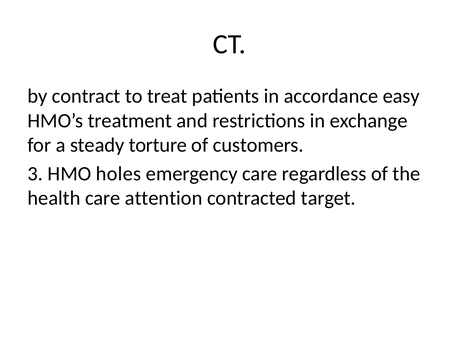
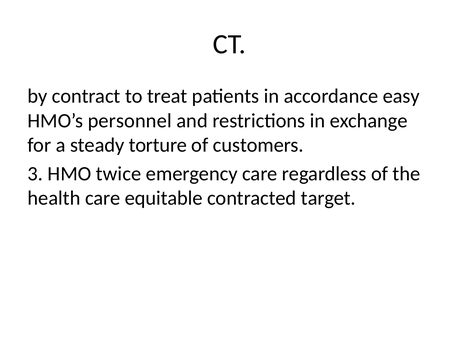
treatment: treatment -> personnel (130, 121)
holes: holes -> twice (119, 174)
attention: attention -> equitable (164, 198)
